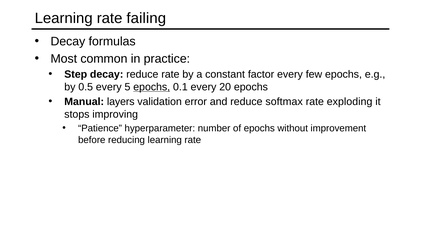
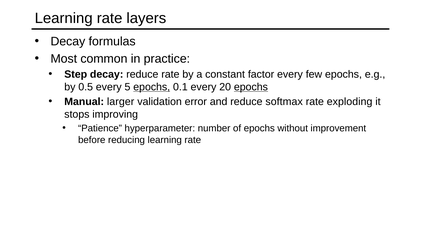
failing: failing -> layers (146, 18)
epochs underline: none -> present (251, 87)
layers: layers -> larger (121, 102)
